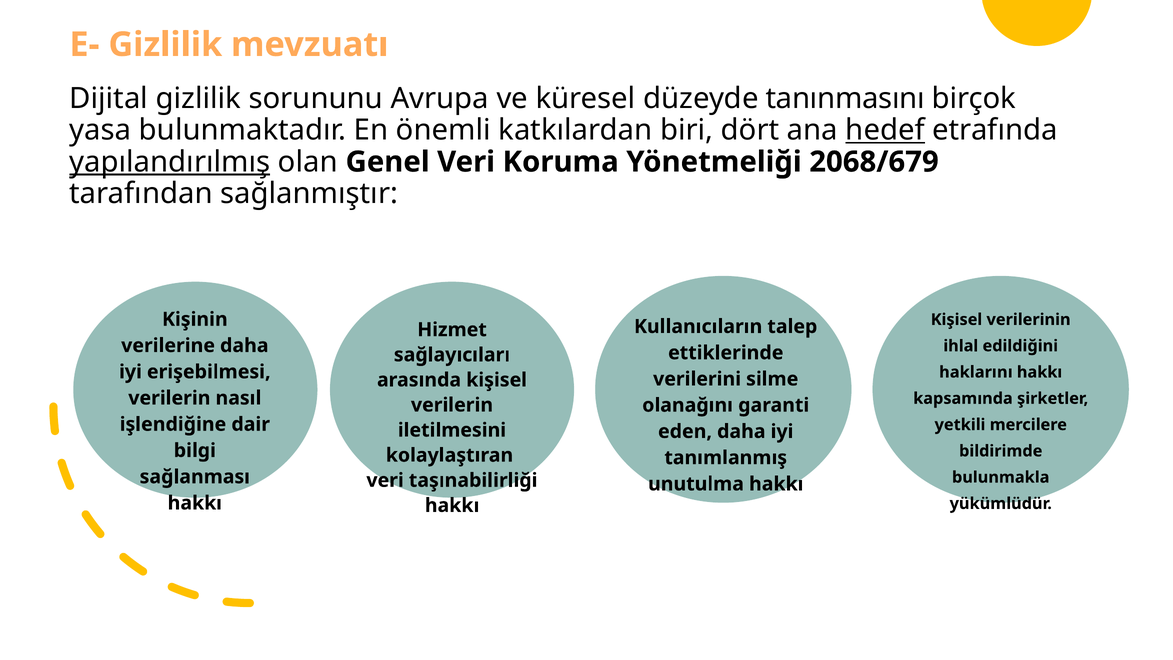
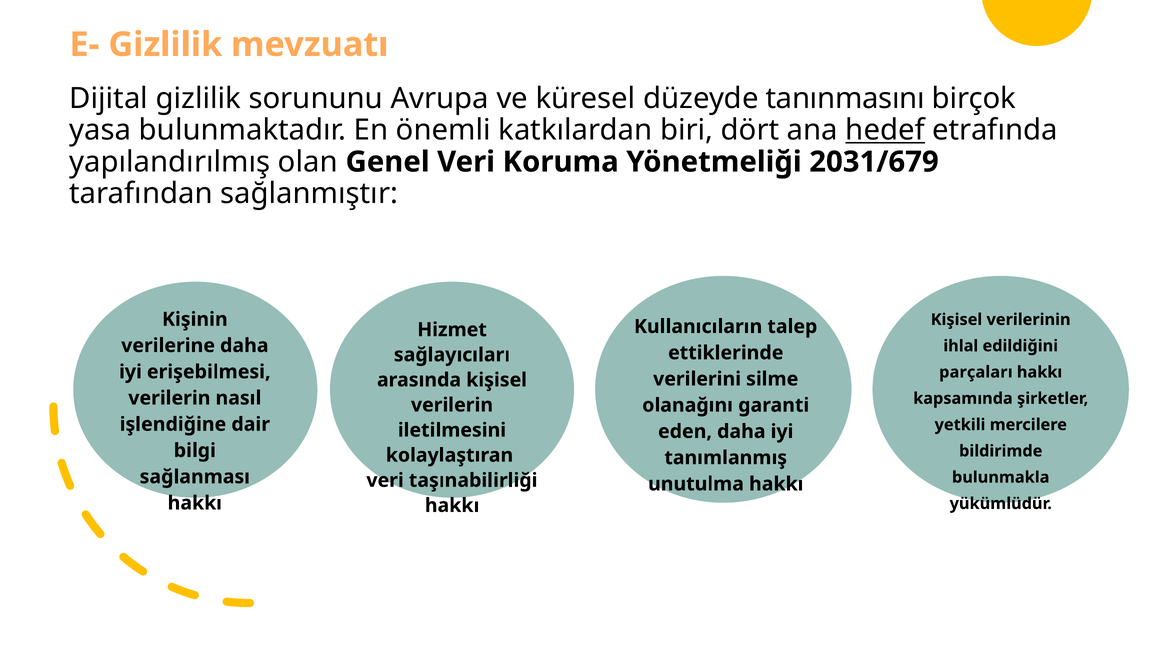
yapılandırılmış underline: present -> none (170, 162)
2068/679: 2068/679 -> 2031/679 (874, 162)
haklarını: haklarını -> parçaları (976, 372)
